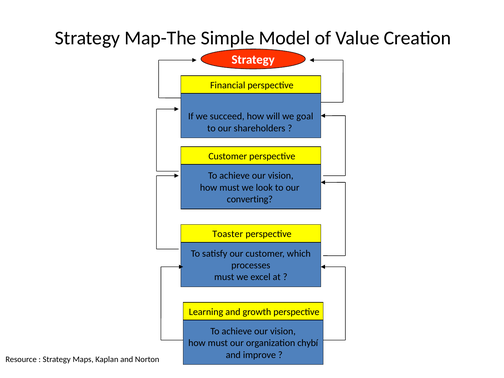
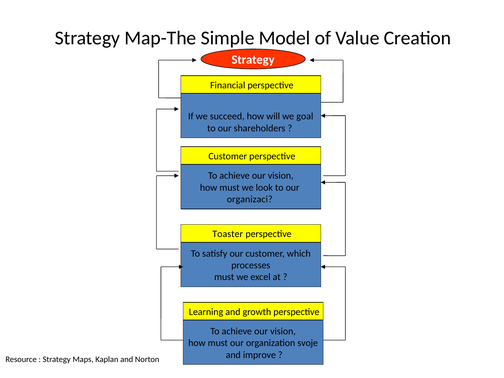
converting: converting -> organizaci (250, 199)
chybí: chybí -> svoje (308, 343)
